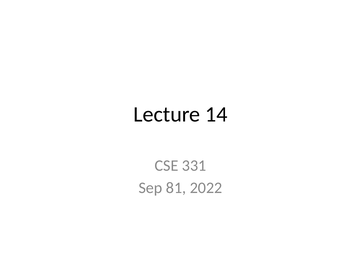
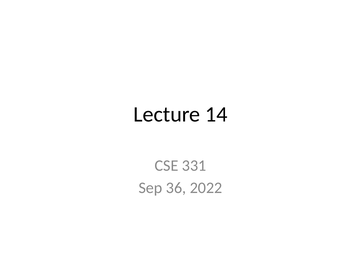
81: 81 -> 36 (176, 188)
